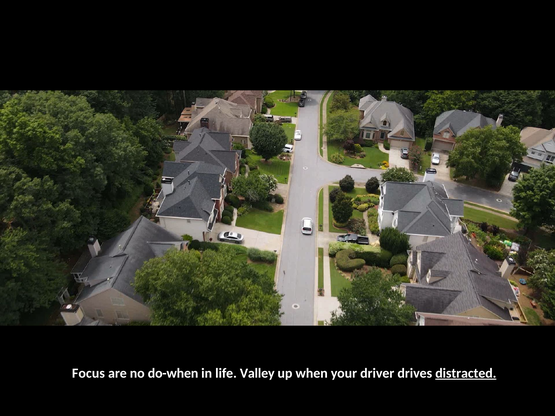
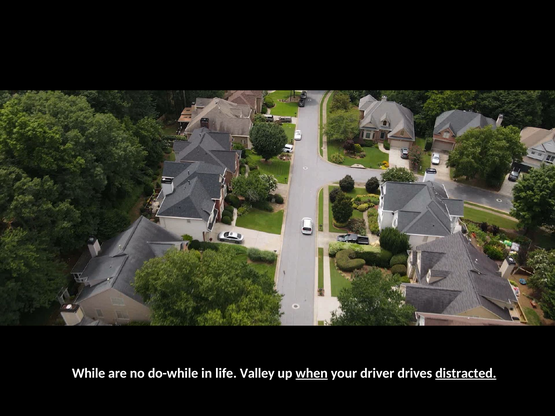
Focus: Focus -> While (89, 373)
do-when: do-when -> do-while (173, 373)
when underline: none -> present (312, 373)
